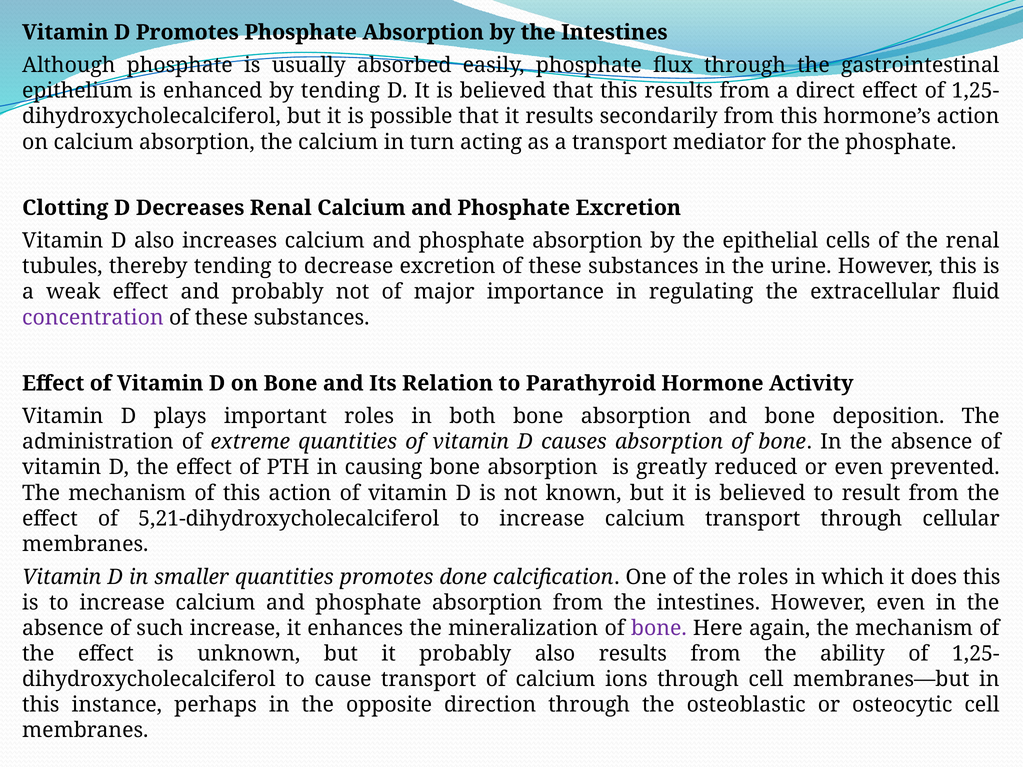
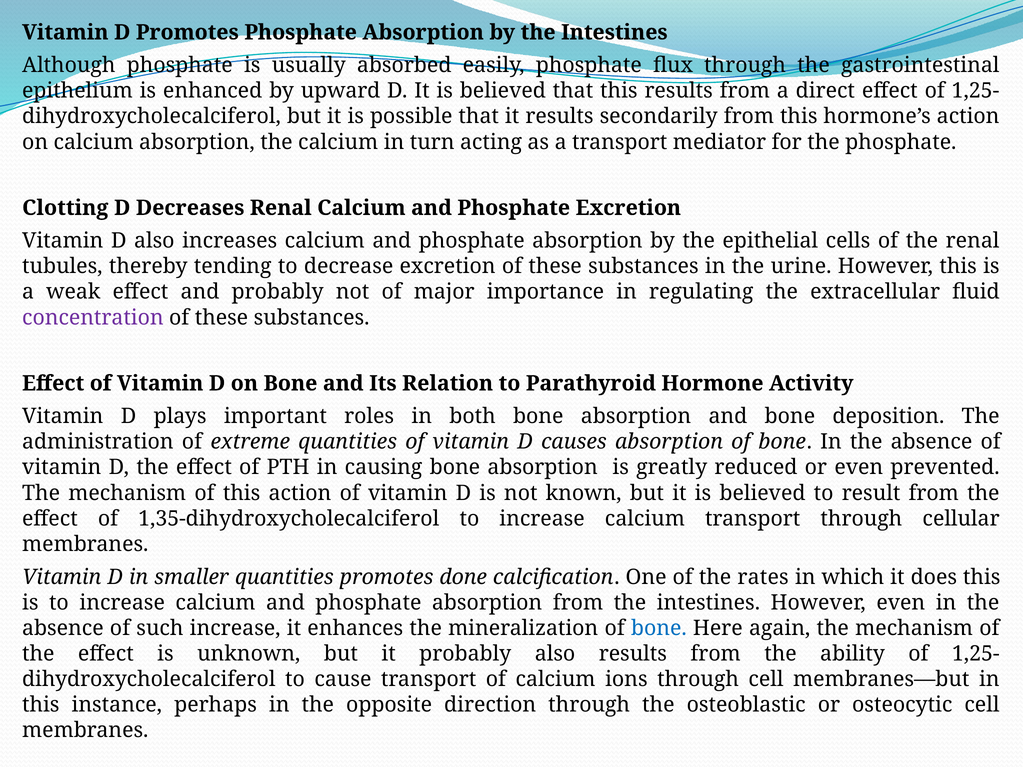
by tending: tending -> upward (341, 91)
5,21-dihydroxycholecalciferol: 5,21-dihydroxycholecalciferol -> 1,35-dihydroxycholecalciferol (289, 519)
the roles: roles -> rates (763, 577)
bone colour: purple -> blue (659, 628)
